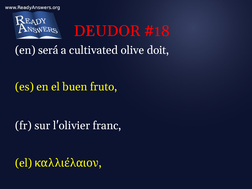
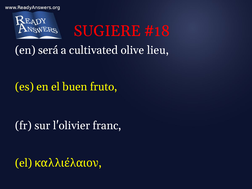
DEUDOR: DEUDOR -> SUGIERE (107, 31)
doit: doit -> lieu (158, 50)
